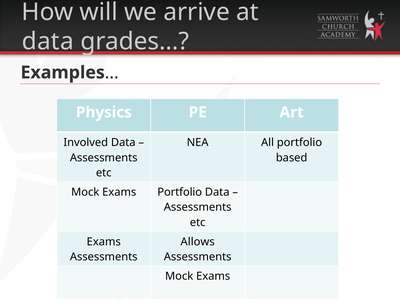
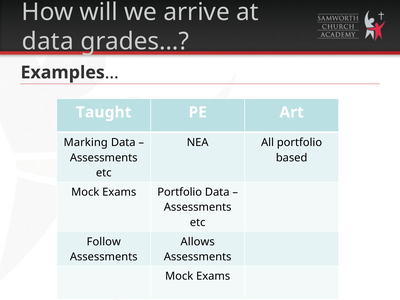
Physics: Physics -> Taught (104, 112)
Involved: Involved -> Marking (86, 142)
Exams: Exams -> Follow (104, 242)
